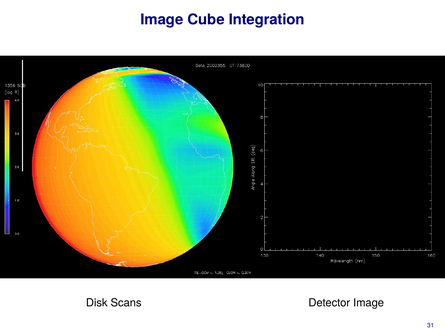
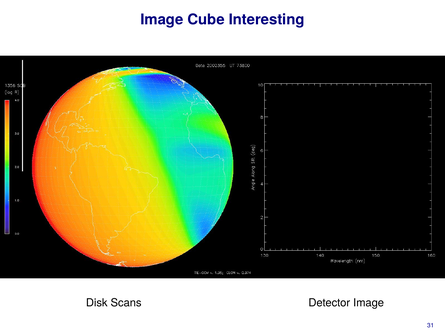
Integration: Integration -> Interesting (267, 20)
